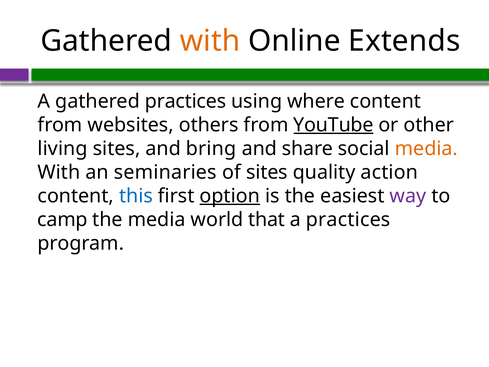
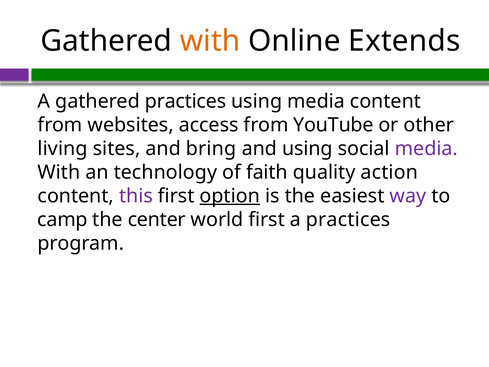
using where: where -> media (316, 101)
others: others -> access (209, 125)
YouTube underline: present -> none (333, 125)
and share: share -> using (307, 148)
media colour: orange -> purple (426, 148)
seminaries: seminaries -> technology (165, 172)
of sites: sites -> faith (267, 172)
this colour: blue -> purple (136, 196)
the media: media -> center (157, 219)
world that: that -> first (267, 219)
